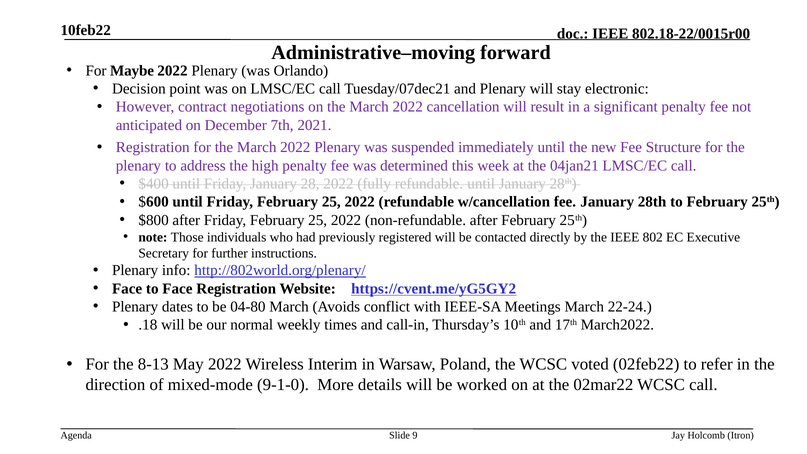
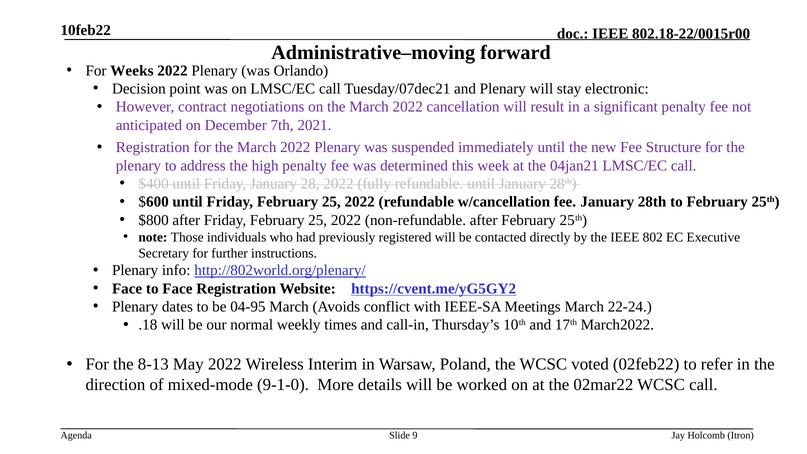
Maybe: Maybe -> Weeks (132, 71)
04-80: 04-80 -> 04-95 (248, 307)
